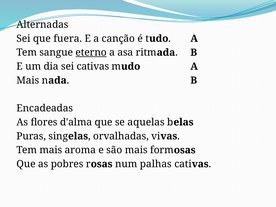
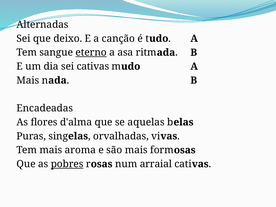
fuera: fuera -> deixo (68, 39)
pobres underline: none -> present (67, 164)
palhas: palhas -> arraial (156, 164)
